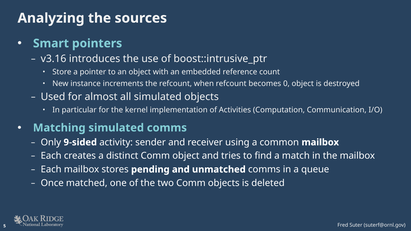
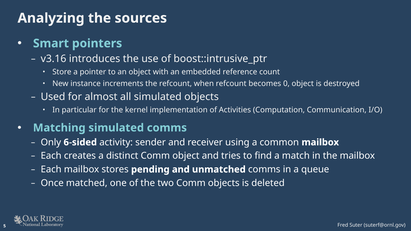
9-sided: 9-sided -> 6-sided (80, 142)
